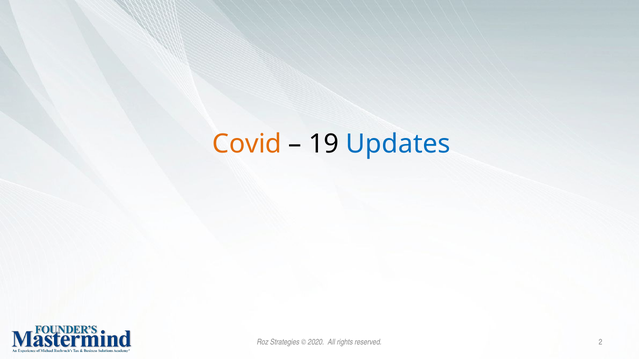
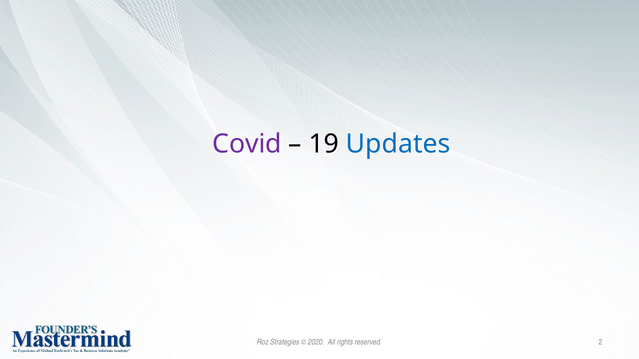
Covid colour: orange -> purple (247, 144)
